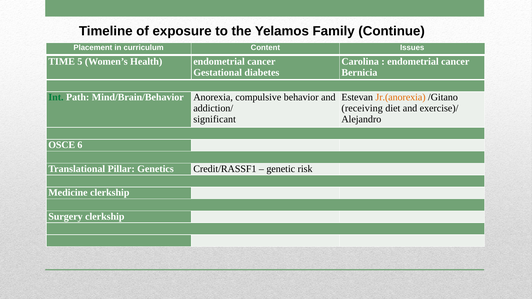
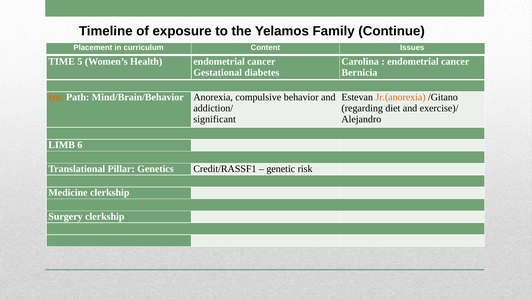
Int colour: green -> orange (56, 97)
receiving: receiving -> regarding (362, 108)
OSCE: OSCE -> LIMB (62, 145)
